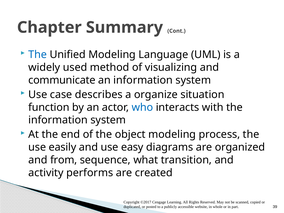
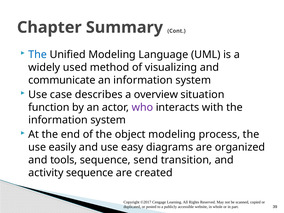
organize: organize -> overview (156, 94)
who colour: blue -> purple (142, 107)
from: from -> tools (64, 160)
what: what -> send (146, 160)
activity performs: performs -> sequence (90, 173)
